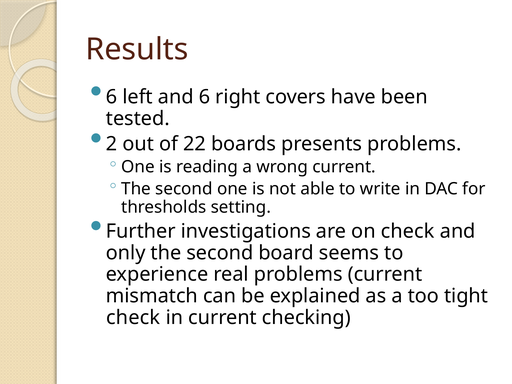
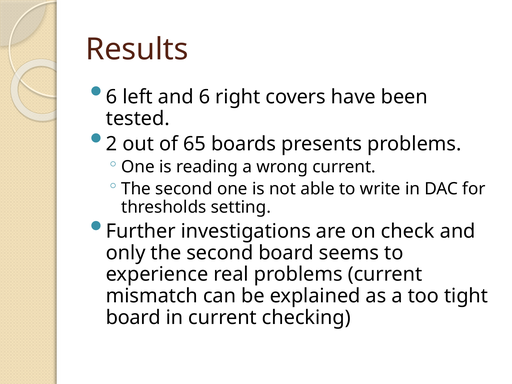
22: 22 -> 65 (195, 144)
check: check -> board (133, 317)
